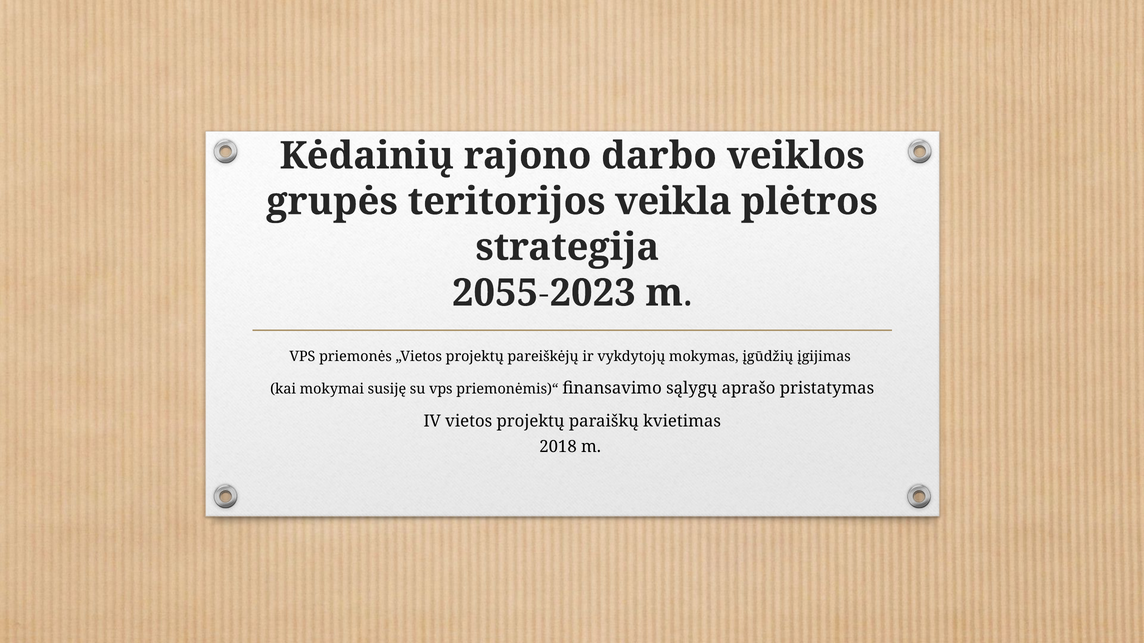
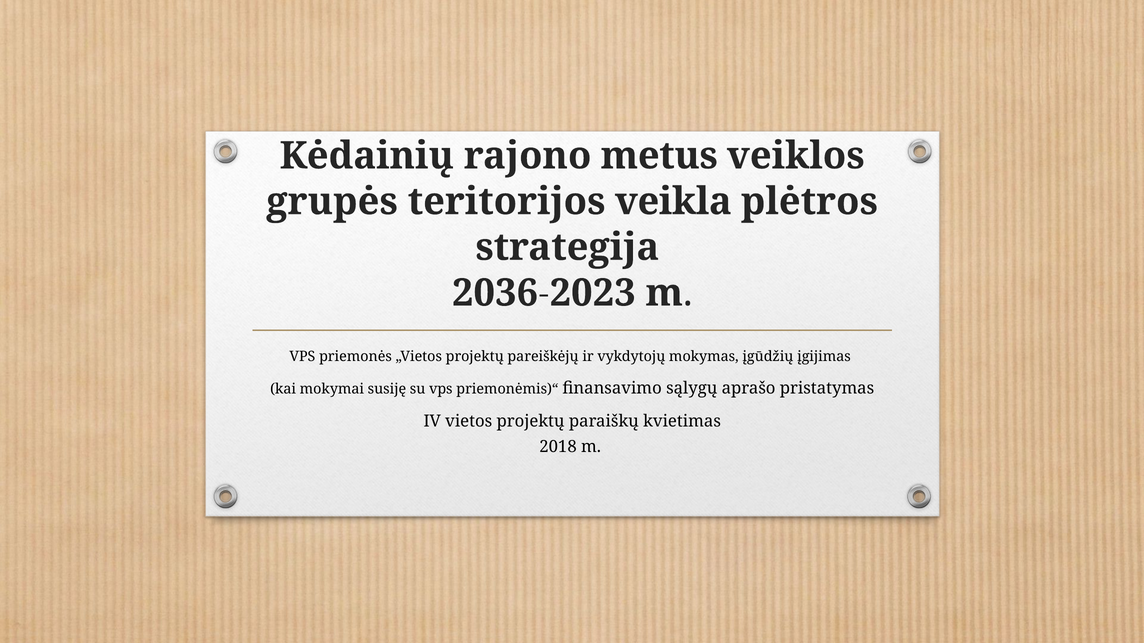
darbo: darbo -> metus (659, 156)
2055˗2023: 2055˗2023 -> 2036˗2023 (544, 293)
